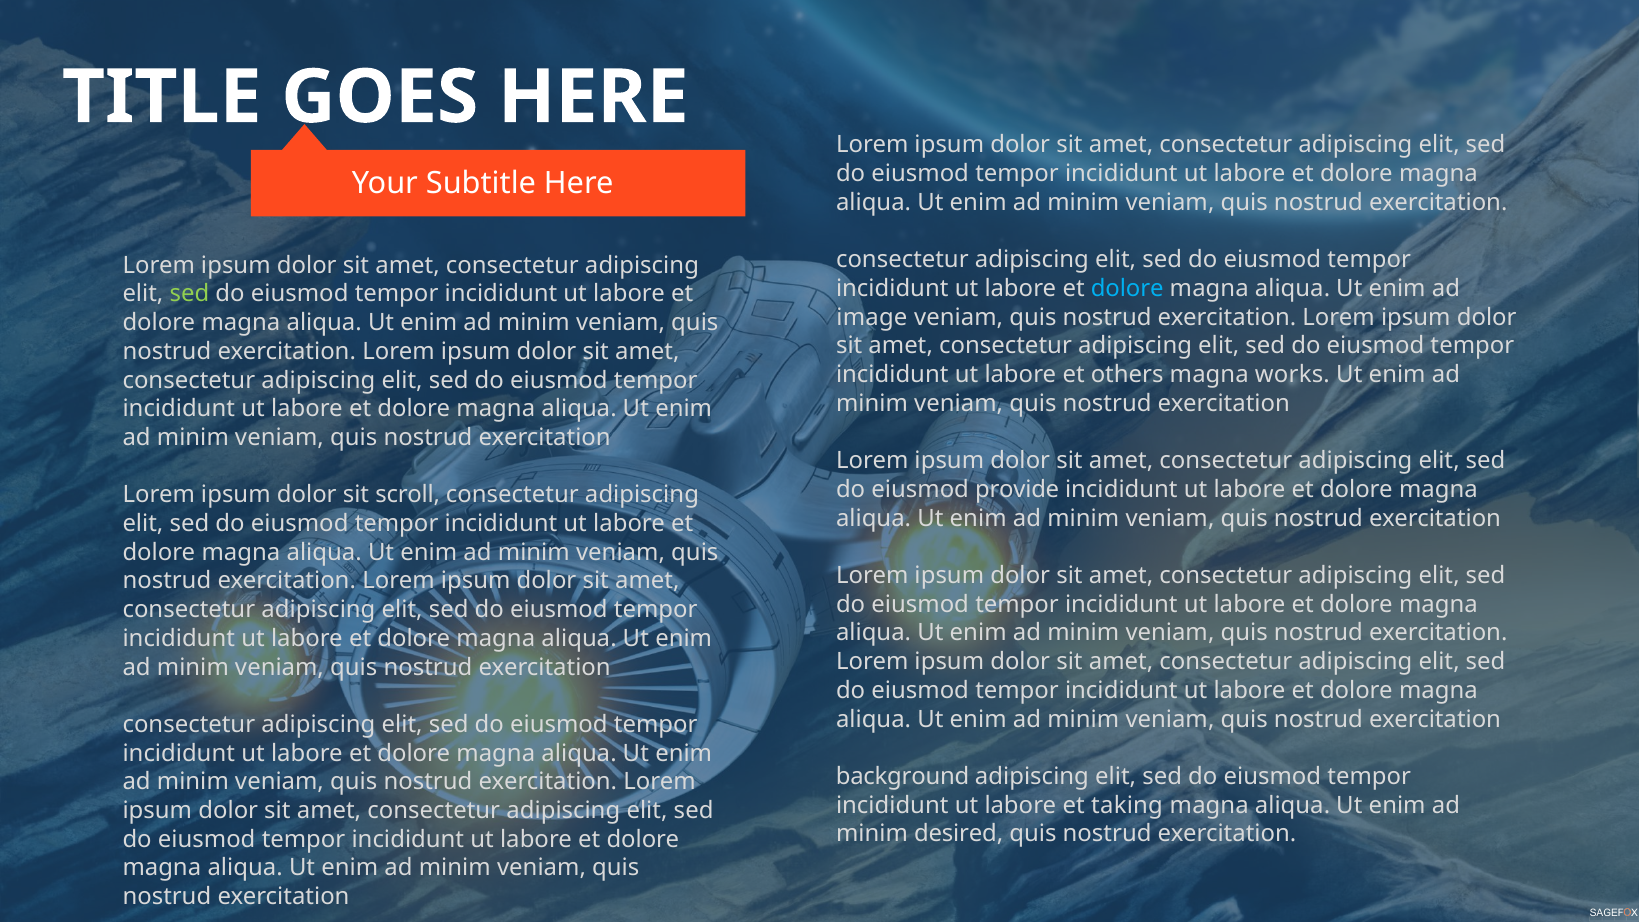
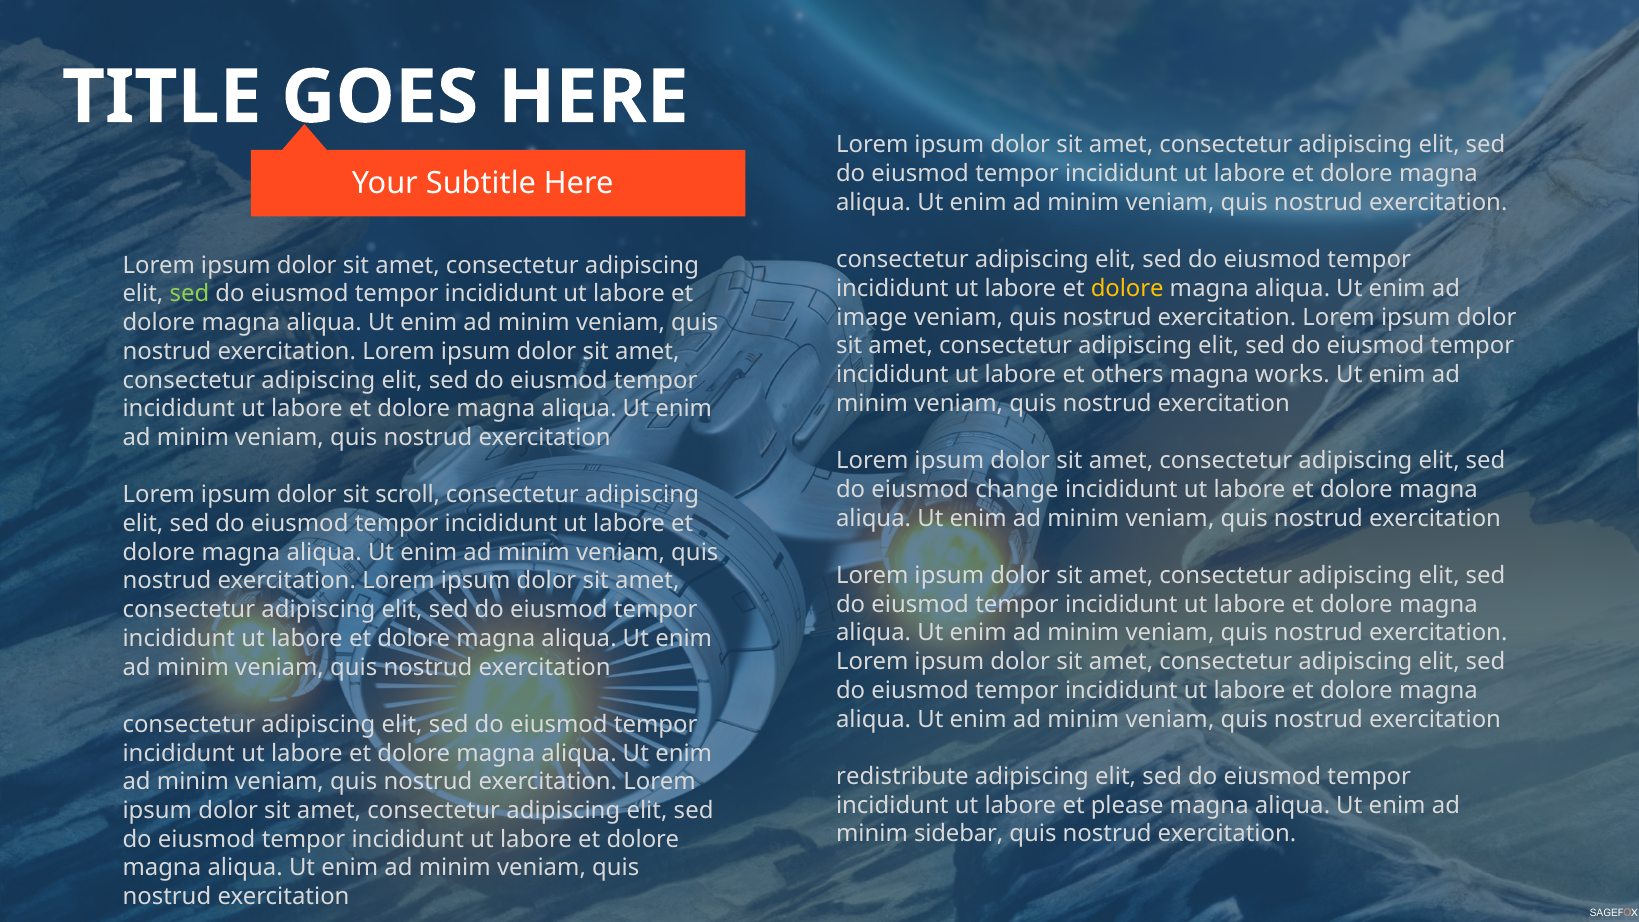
dolore colour: light blue -> yellow (1127, 289)
provide: provide -> change (1017, 489)
background: background -> redistribute (902, 776)
taking: taking -> please (1127, 805)
desired: desired -> sidebar (959, 834)
